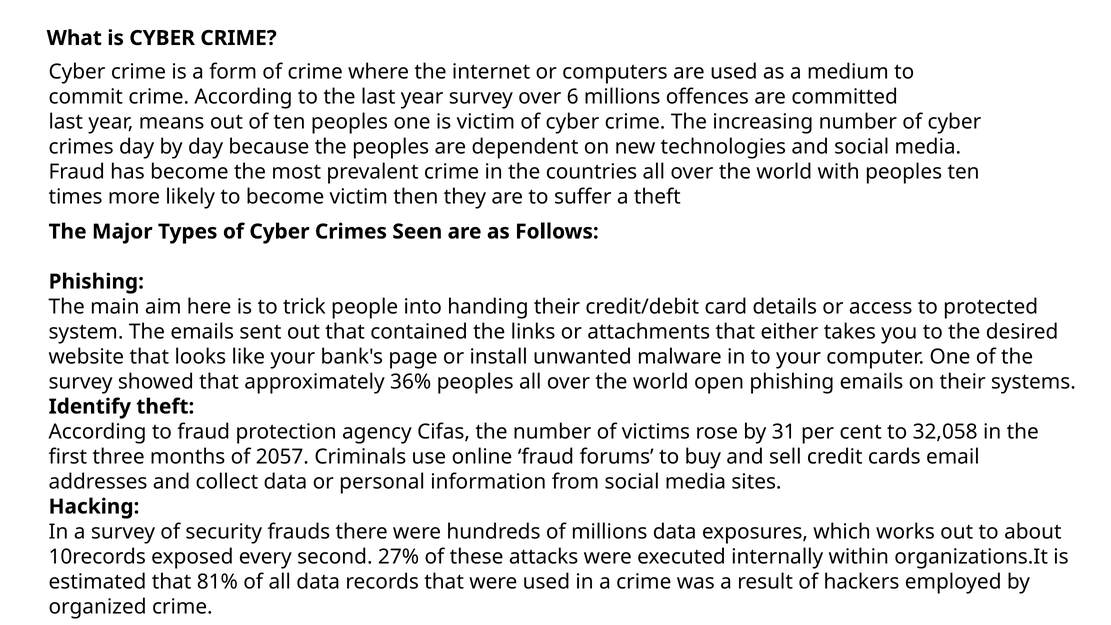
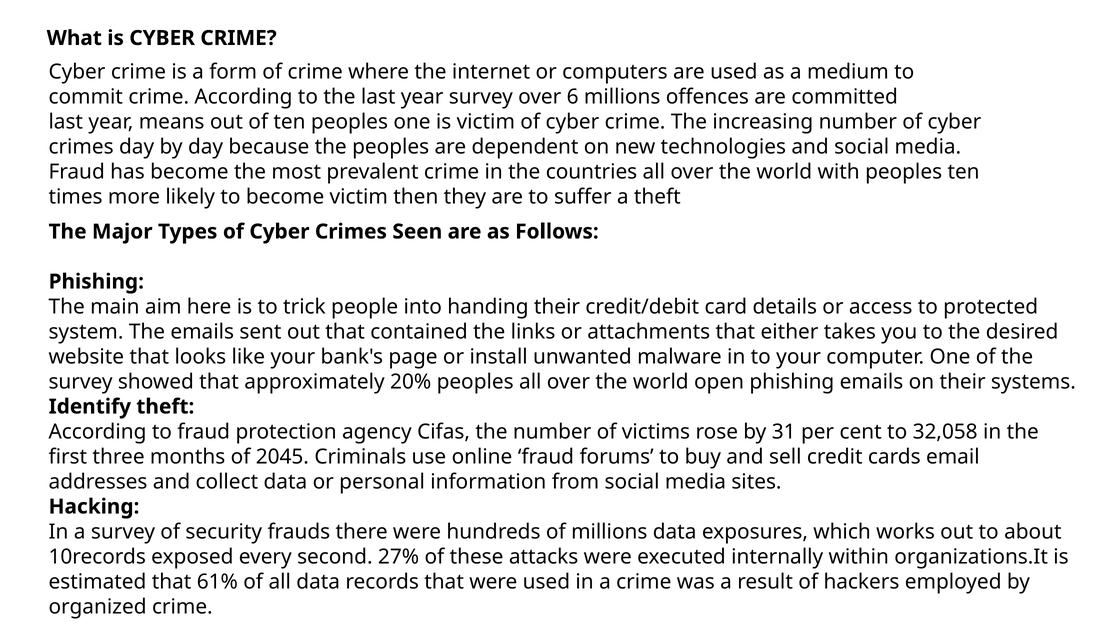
36%: 36% -> 20% (411, 382)
2057: 2057 -> 2045 (282, 457)
81%: 81% -> 61% (217, 582)
